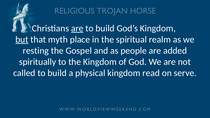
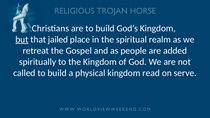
are underline: present -> none (77, 28)
myth: myth -> jailed (58, 40)
resting: resting -> retreat (36, 51)
